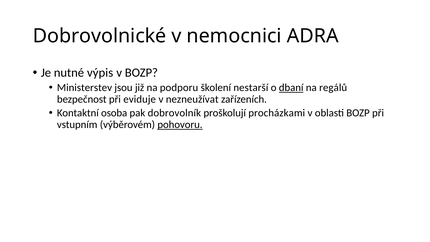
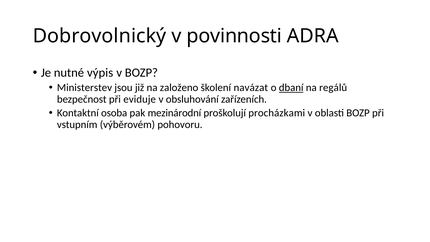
Dobrovolnické: Dobrovolnické -> Dobrovolnický (100, 36)
nemocnici: nemocnici -> povinnosti (234, 36)
podporu: podporu -> založeno (179, 88)
nestarší: nestarší -> navázat (251, 88)
nezneužívat: nezneužívat -> obsluhování (192, 99)
dobrovolník: dobrovolník -> mezinárodní (174, 113)
pohovoru underline: present -> none (180, 125)
